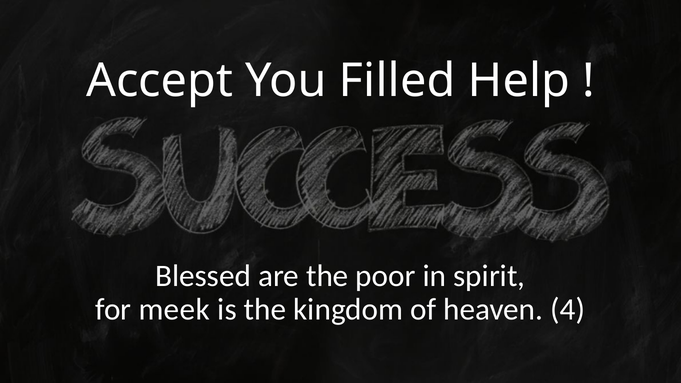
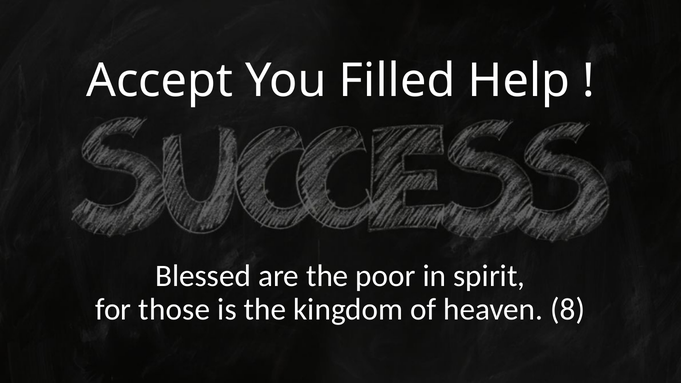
meek: meek -> those (174, 310)
4: 4 -> 8 (568, 310)
